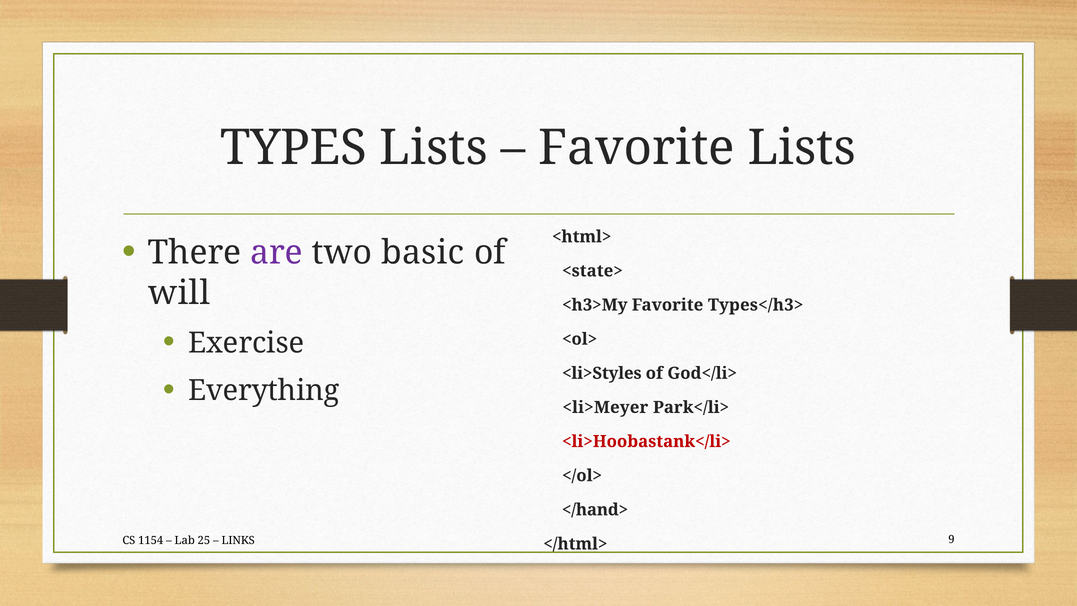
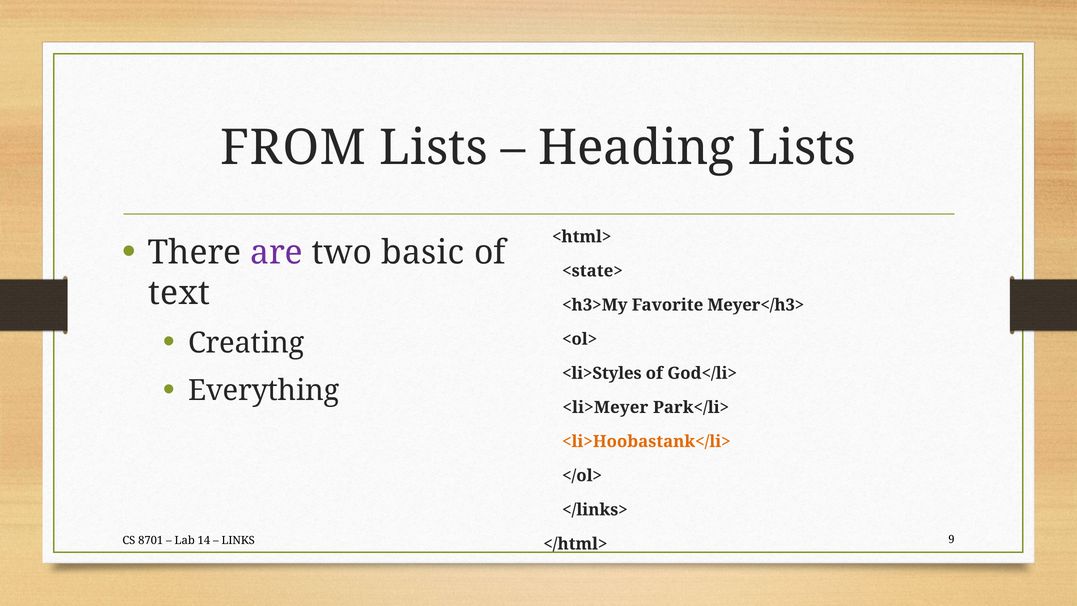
TYPES: TYPES -> FROM (293, 148)
Favorite: Favorite -> Heading (637, 148)
will: will -> text (179, 293)
Types</h3>: Types</h3> -> Meyer</h3> (756, 305)
Exercise: Exercise -> Creating (246, 343)
<li>Hoobastank</li> colour: red -> orange (646, 441)
</hand>: </hand> -> </links> (595, 510)
1154: 1154 -> 8701 (151, 540)
25: 25 -> 14 (204, 540)
